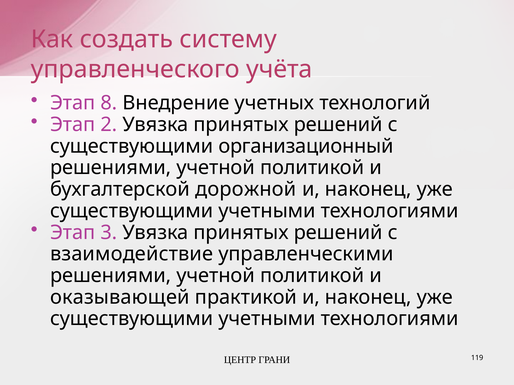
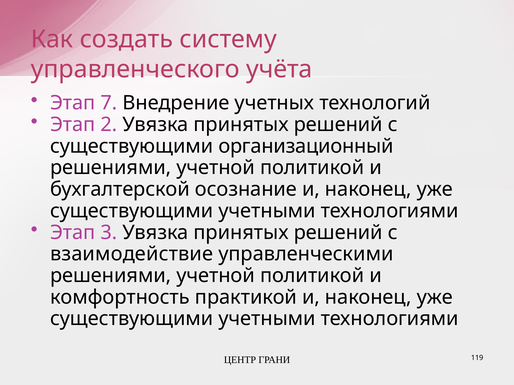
8: 8 -> 7 (109, 103)
дорожной: дорожной -> осознание (246, 190)
оказывающей: оказывающей -> комфортность (120, 297)
